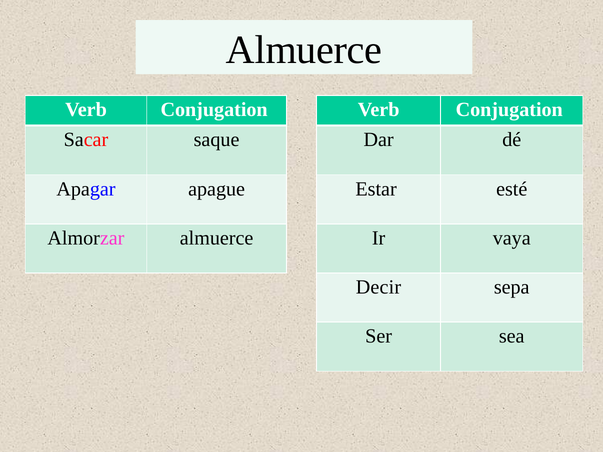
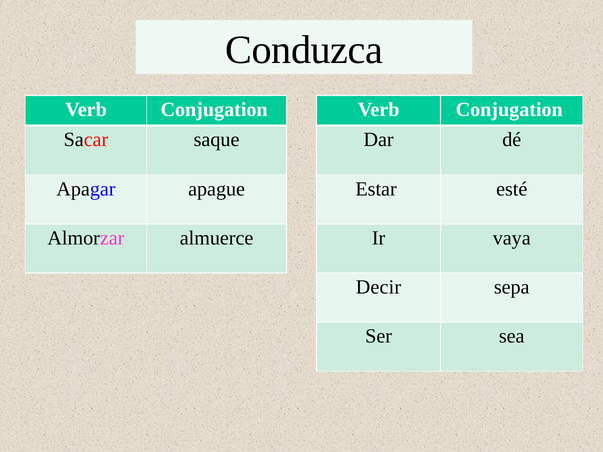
Almuerce: Almuerce -> Conduzca (304, 50)
